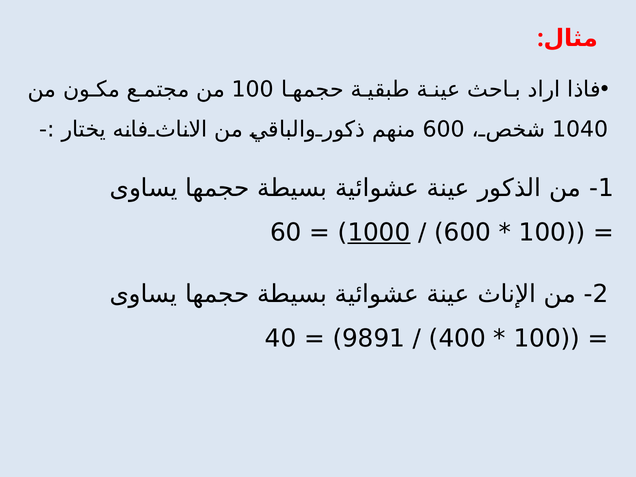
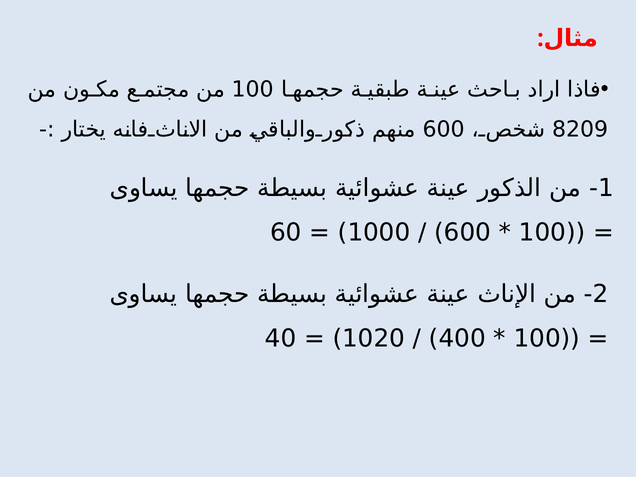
1040: 1040 -> 8209 (580, 129)
1000 underline: present -> none (379, 233)
9891: 9891 -> 1020 (374, 339)
